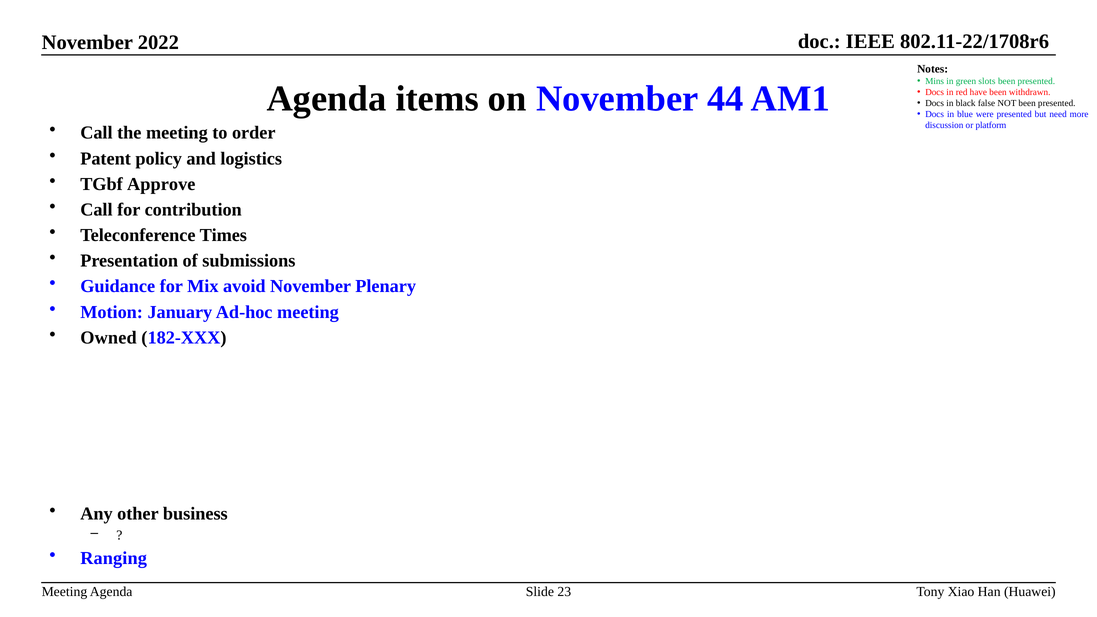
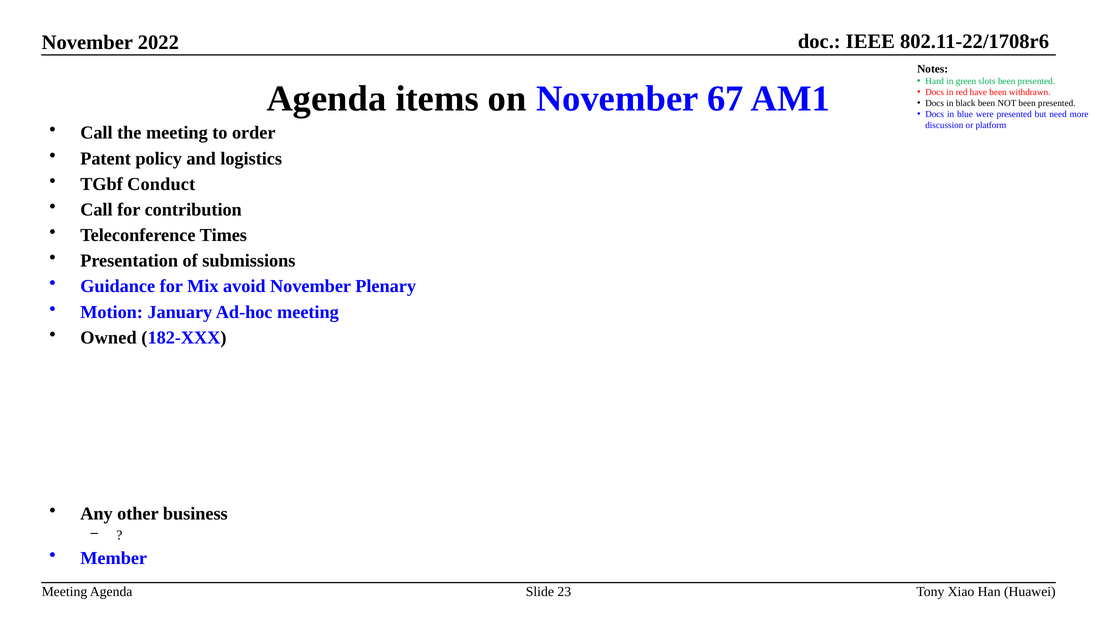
Mins: Mins -> Hard (935, 81)
44: 44 -> 67 (725, 99)
black false: false -> been (987, 103)
Approve: Approve -> Conduct (161, 184)
Ranging: Ranging -> Member (114, 558)
